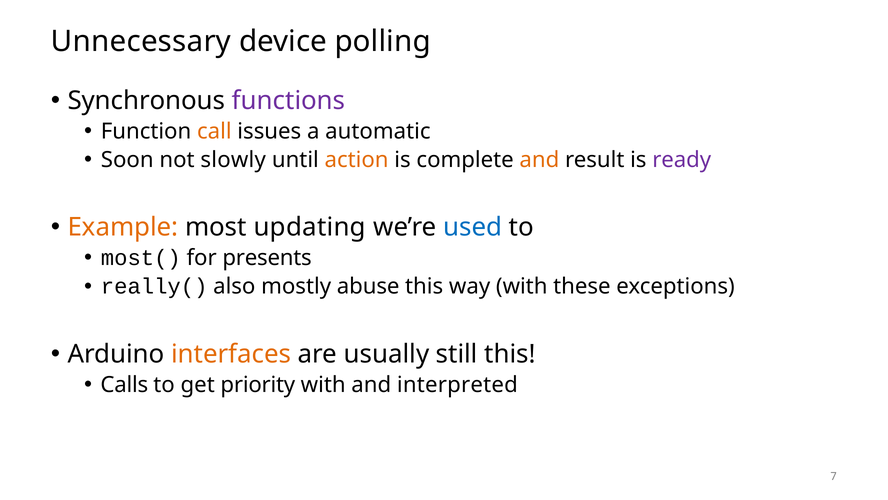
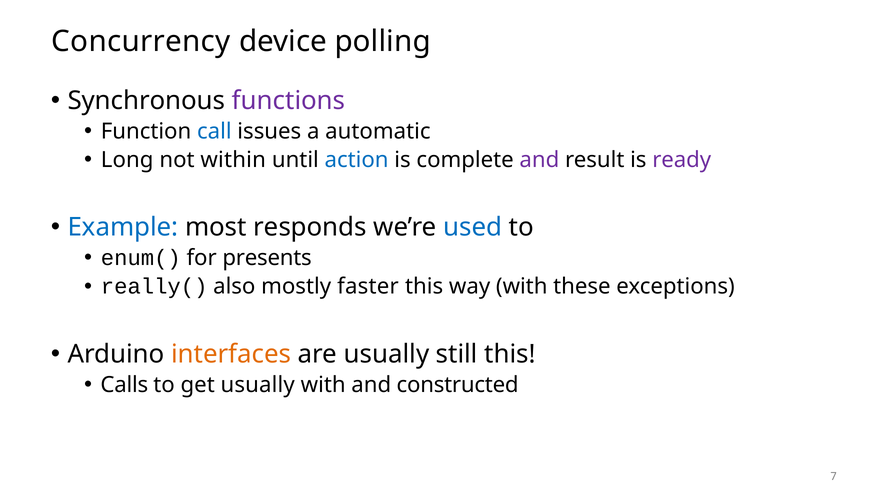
Unnecessary: Unnecessary -> Concurrency (141, 41)
call colour: orange -> blue (214, 131)
Soon: Soon -> Long (127, 160)
slowly: slowly -> within (233, 160)
action colour: orange -> blue (357, 160)
and colour: orange -> purple (539, 160)
Example colour: orange -> blue (123, 227)
updating: updating -> responds (310, 227)
most(: most( -> enum( (141, 258)
abuse: abuse -> faster (368, 286)
get priority: priority -> usually (258, 384)
interpreted: interpreted -> constructed (458, 384)
